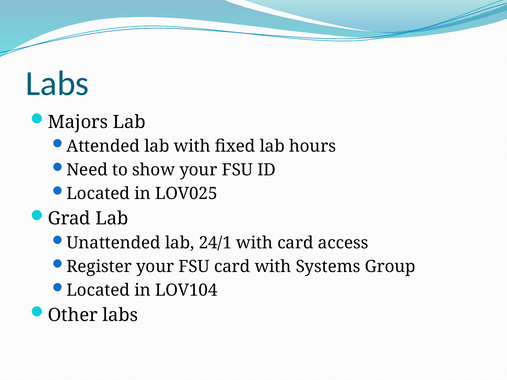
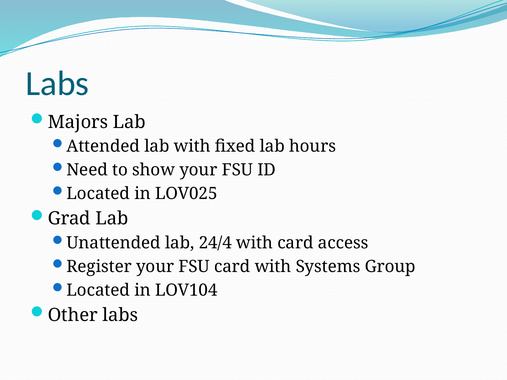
24/1: 24/1 -> 24/4 (215, 243)
